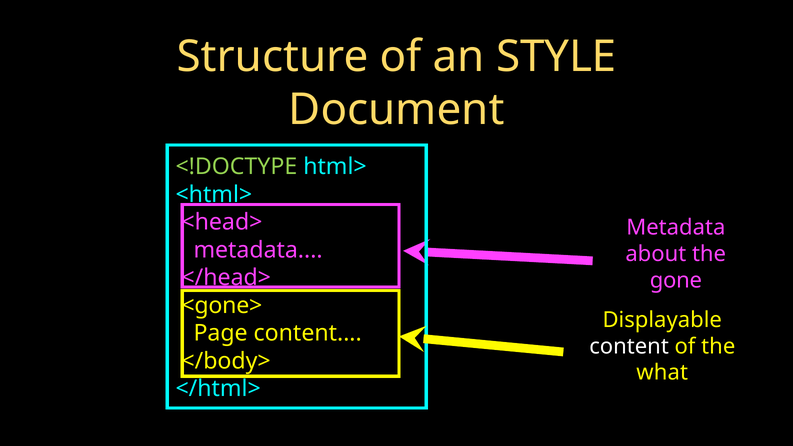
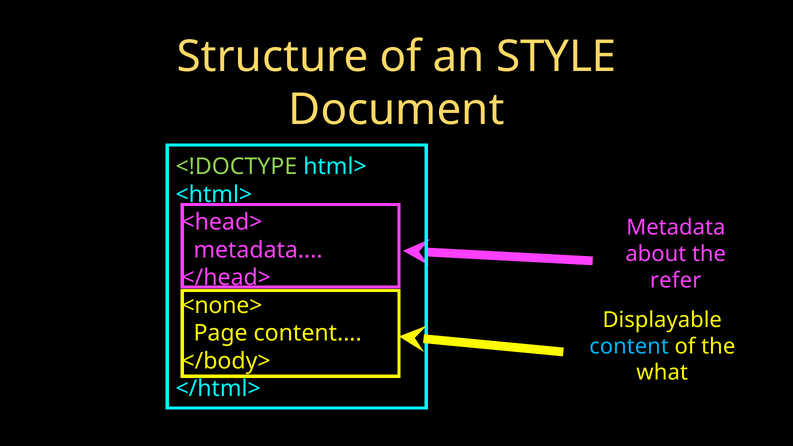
gone: gone -> refer (676, 281)
<gone>: <gone> -> <none> (222, 305)
content colour: white -> light blue (629, 346)
